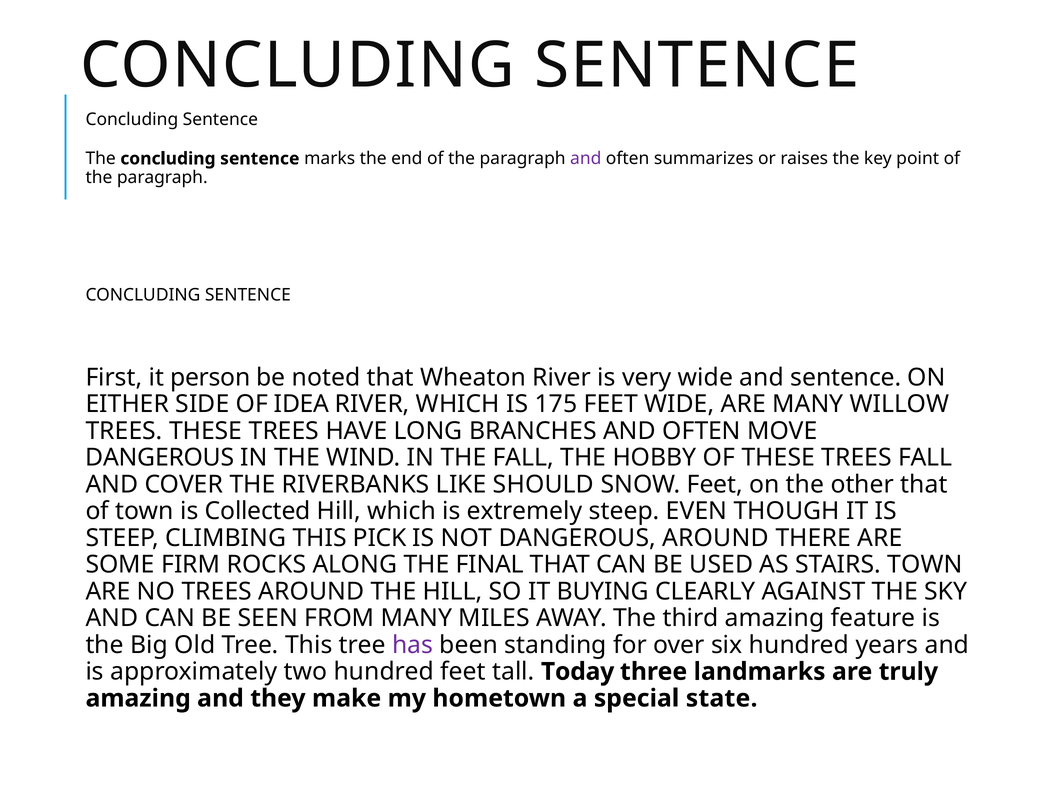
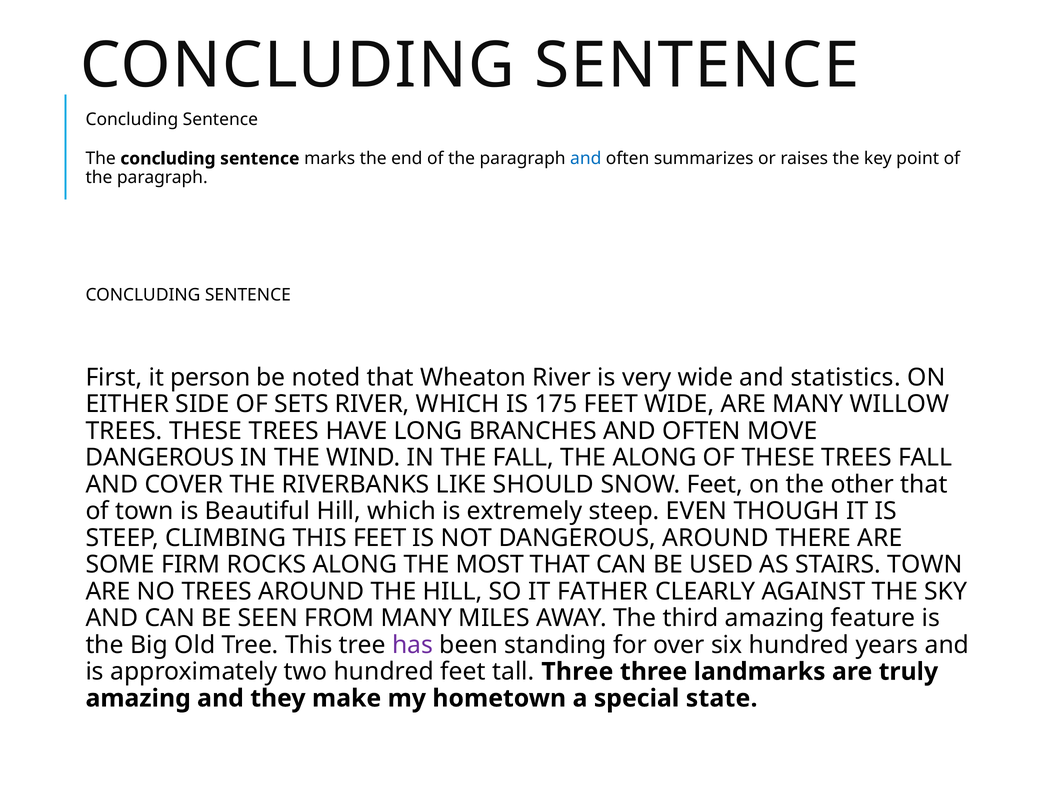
and colour: purple -> blue (586, 159)
and sentence: sentence -> statistics (846, 378)
IDEA: IDEA -> SETS (302, 404)
THE HOBBY: HOBBY -> ALONG (655, 458)
Collected: Collected -> Beautiful (258, 511)
THIS PICK: PICK -> FEET (380, 538)
FINAL: FINAL -> MOST (490, 565)
BUYING: BUYING -> FATHER (603, 591)
tall Today: Today -> Three (577, 672)
